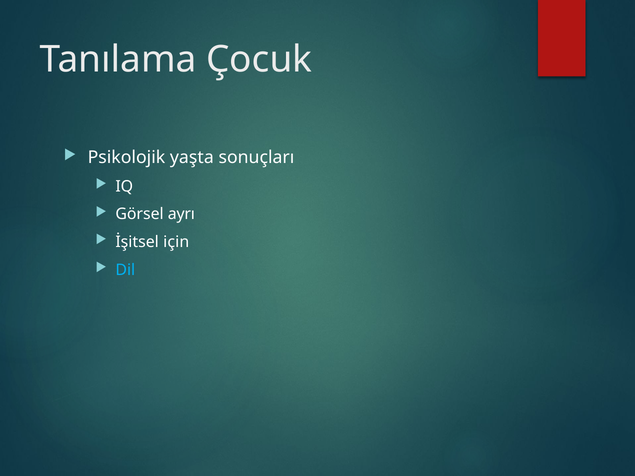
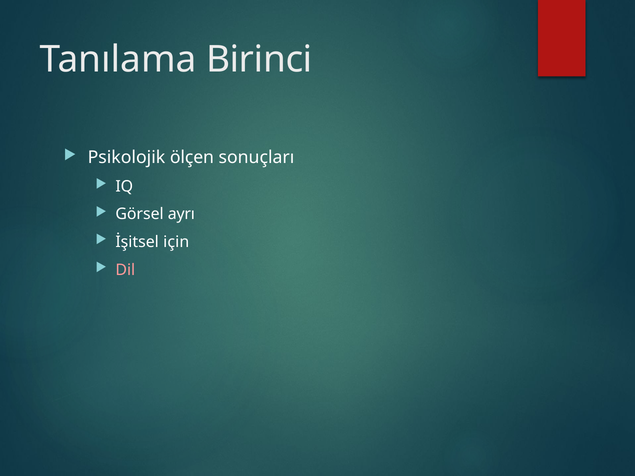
Çocuk: Çocuk -> Birinci (259, 59)
yaşta: yaşta -> ölçen (192, 158)
Dil colour: light blue -> pink (125, 270)
